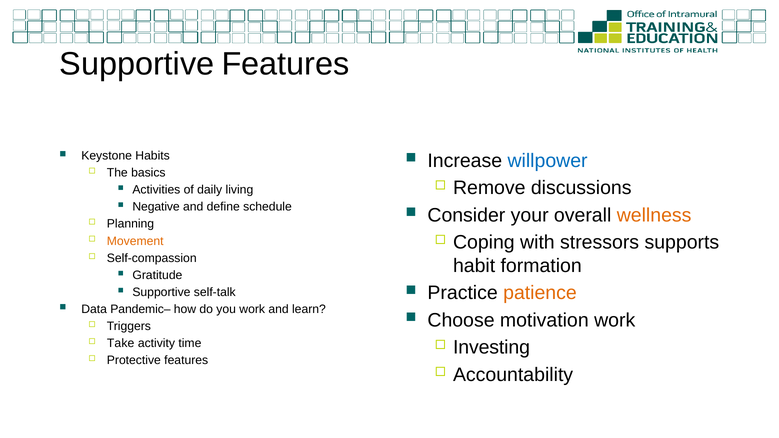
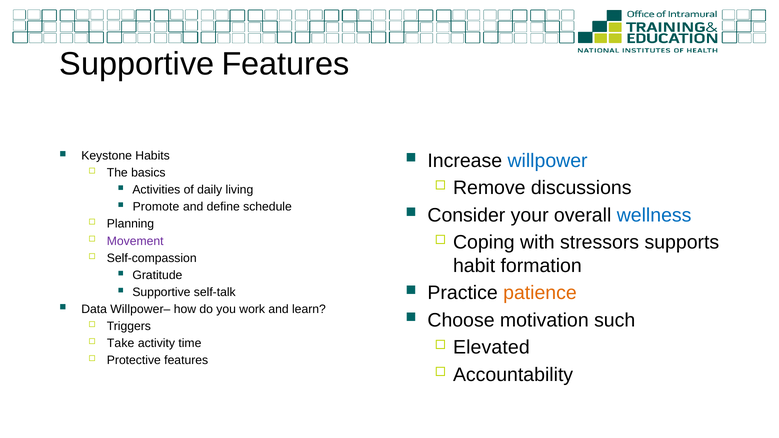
Negative: Negative -> Promote (156, 207)
wellness colour: orange -> blue (654, 215)
Movement colour: orange -> purple (135, 241)
Pandemic–: Pandemic– -> Willpower– (140, 309)
motivation work: work -> such (615, 320)
Investing: Investing -> Elevated (491, 348)
